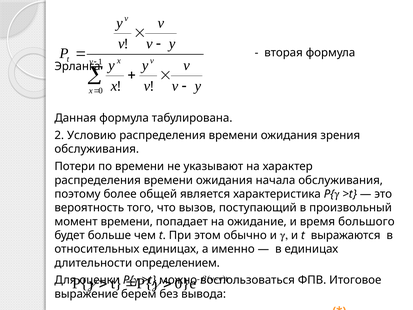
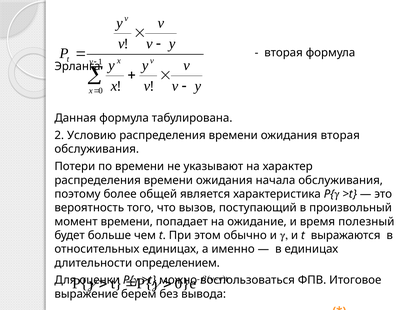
ожидания зрения: зрения -> вторая (340, 135)
большого: большого -> полезный (366, 221)
